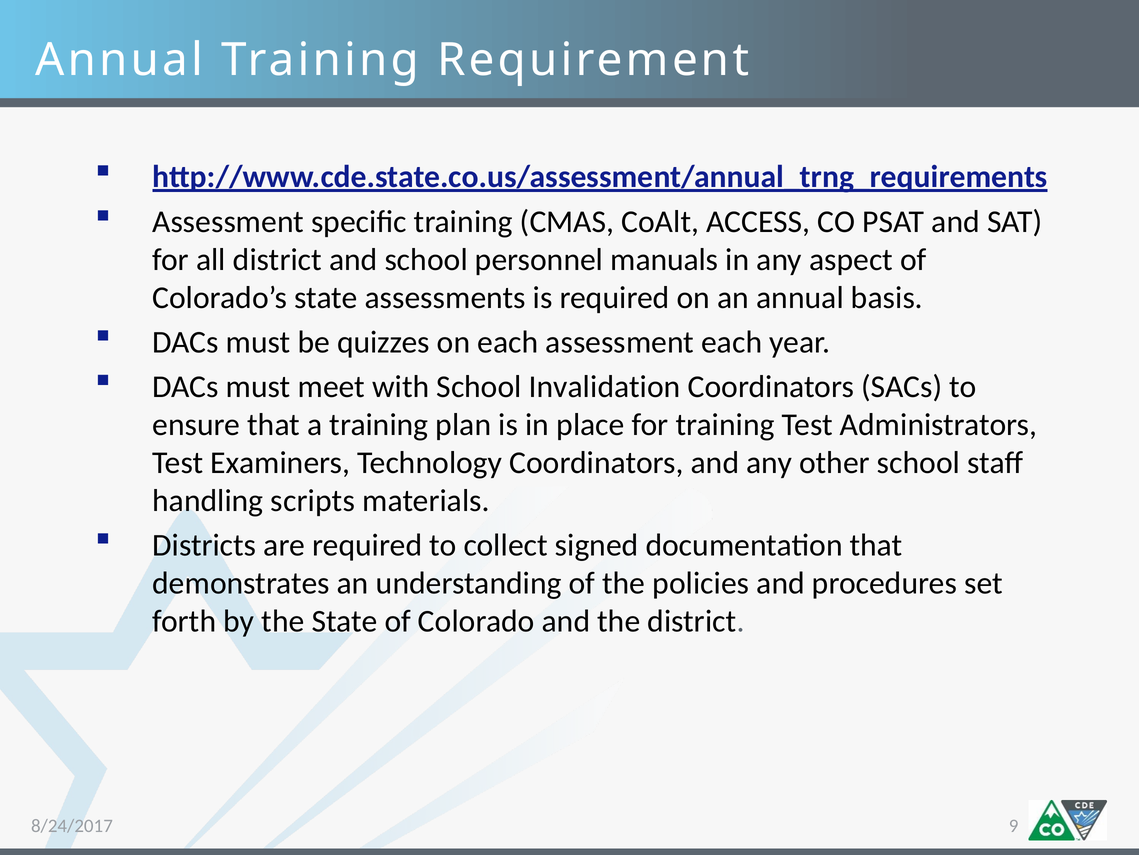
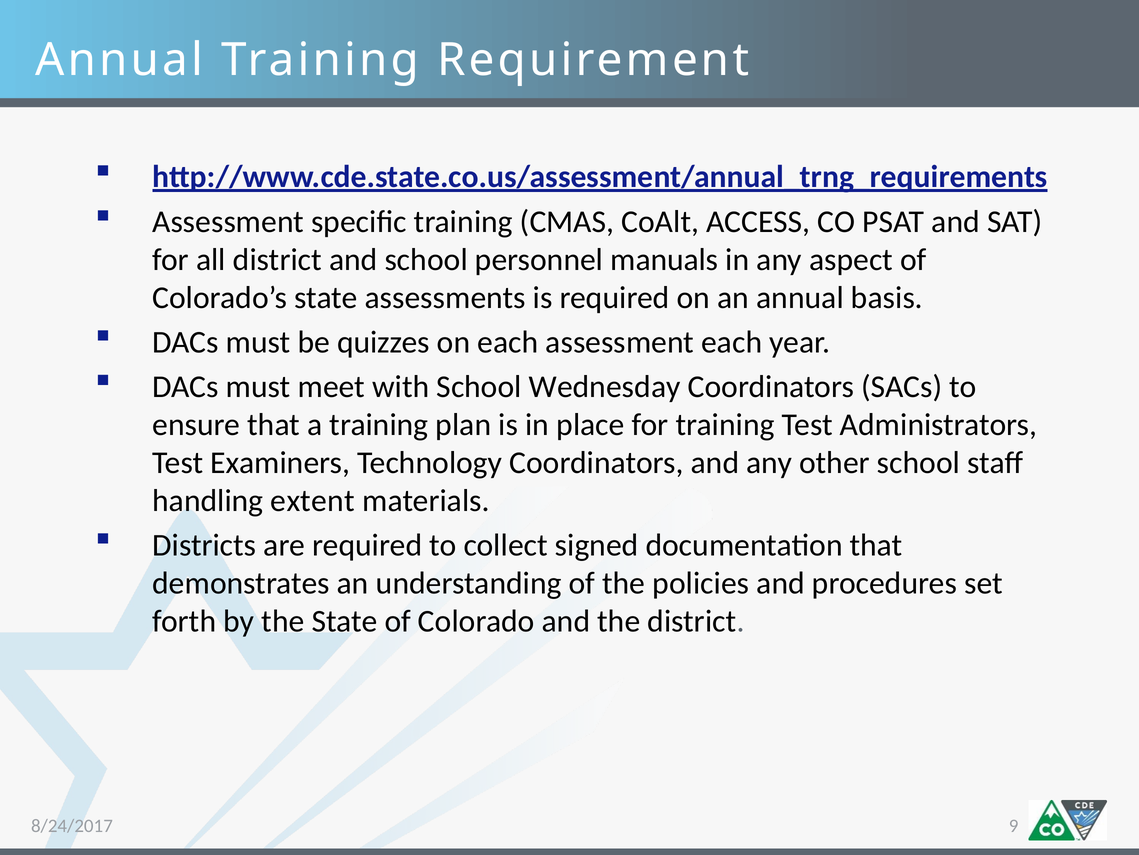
Invalidation: Invalidation -> Wednesday (605, 386)
scripts: scripts -> extent (313, 500)
